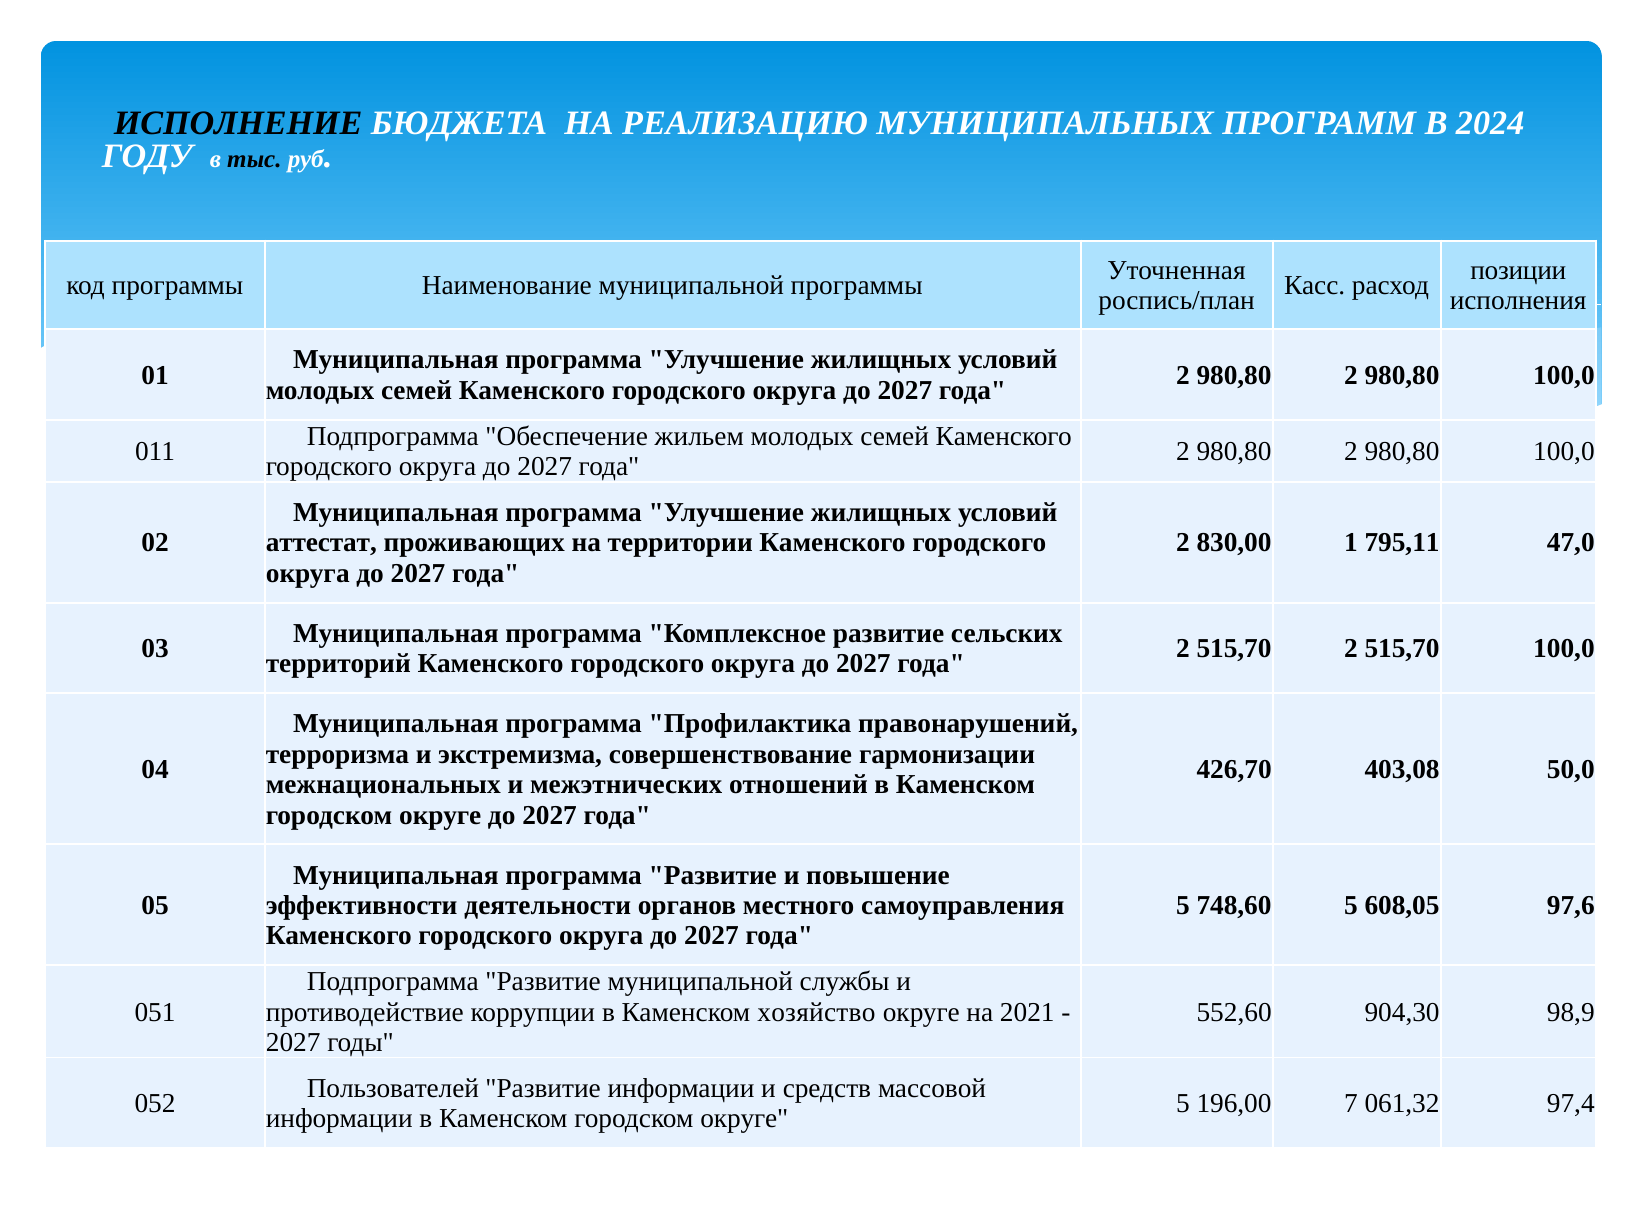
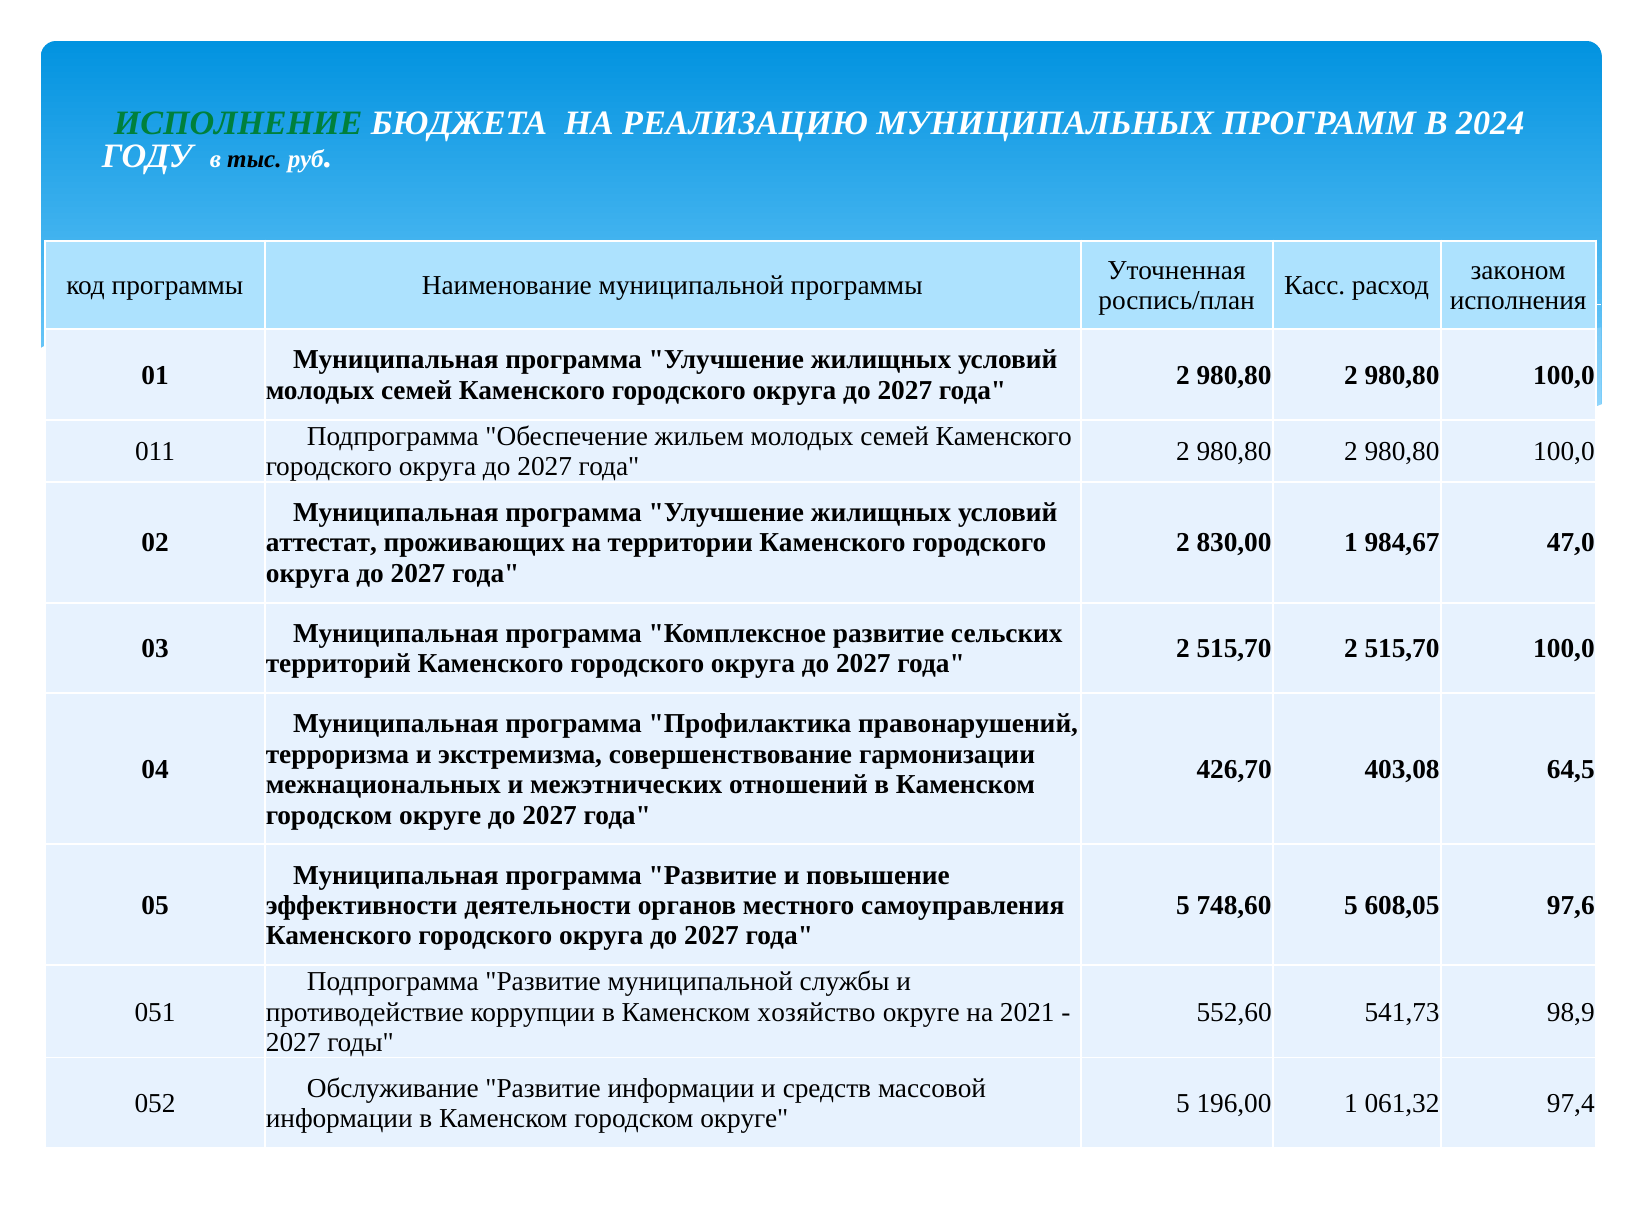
ИСПОЛНЕНИЕ colour: black -> green (238, 123)
позиции: позиции -> законом (1518, 270)
795,11: 795,11 -> 984,67 (1402, 543)
50,0: 50,0 -> 64,5 (1571, 769)
904,30: 904,30 -> 541,73 (1402, 1012)
Пользователей: Пользователей -> Обслуживание (393, 1088)
196,00 7: 7 -> 1 (1351, 1103)
